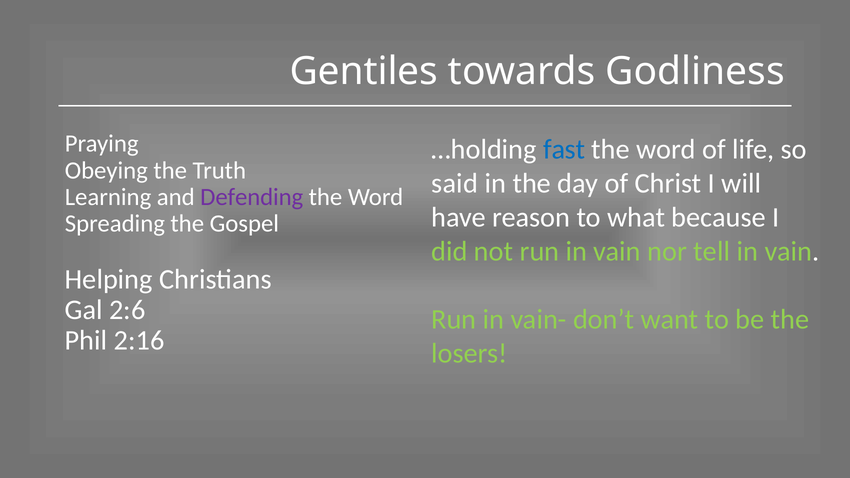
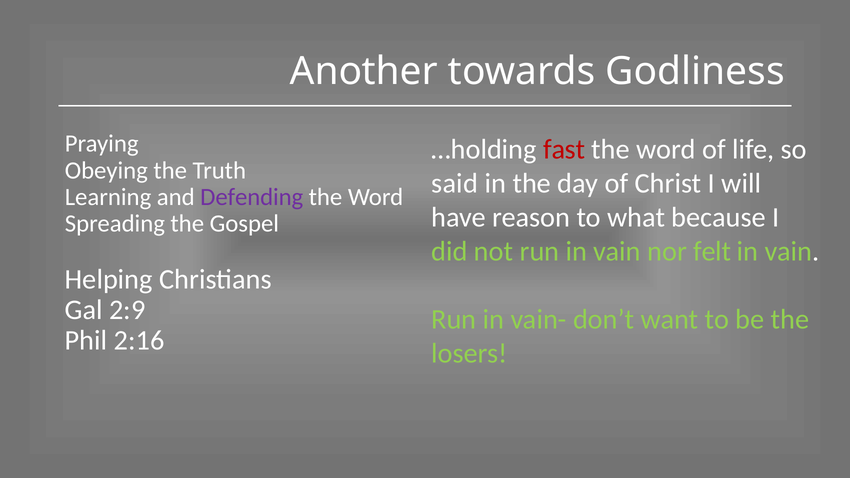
Gentiles: Gentiles -> Another (364, 71)
fast colour: blue -> red (564, 149)
tell: tell -> felt (712, 251)
2:6: 2:6 -> 2:9 (127, 310)
